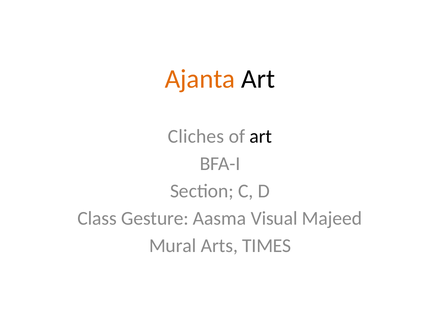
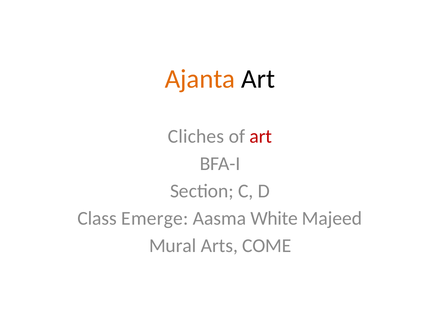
art colour: black -> red (261, 136)
Gesture: Gesture -> Emerge (155, 218)
Visual: Visual -> White (274, 218)
TIMES: TIMES -> COME (267, 246)
